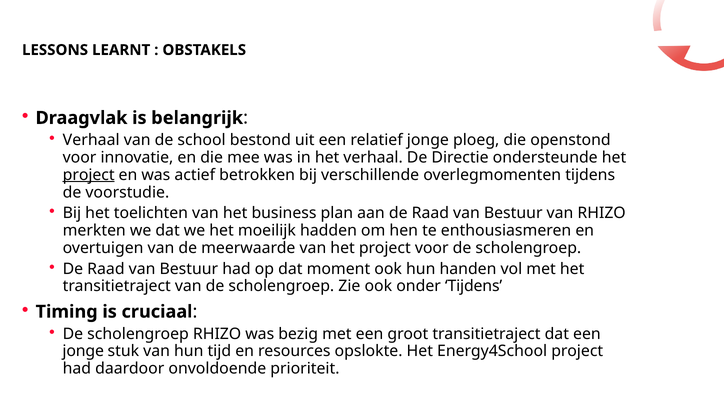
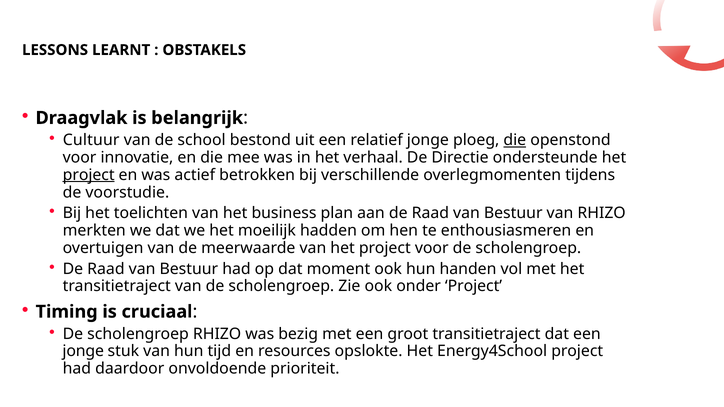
Verhaal: Verhaal -> Cultuur (91, 140)
die underline: none -> present (515, 140)
onder Tijdens: Tijdens -> Project (473, 286)
